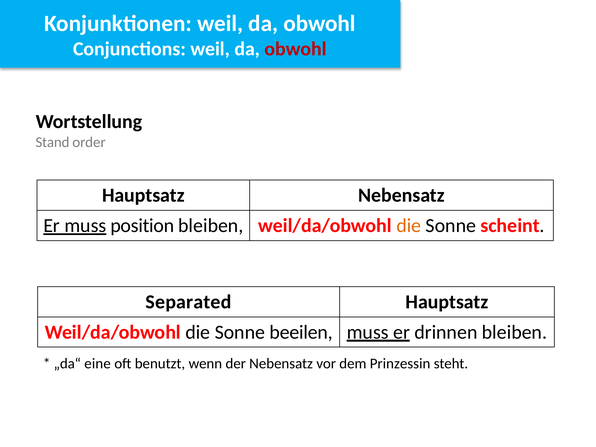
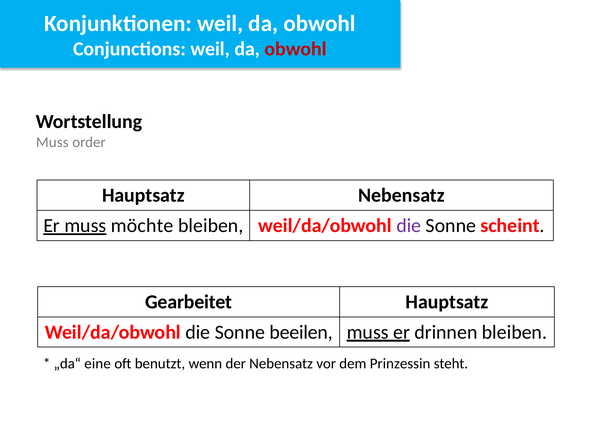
Stand: Stand -> Muss (52, 142)
position: position -> möchte (142, 226)
die colour: orange -> purple (409, 226)
Separated: Separated -> Gearbeitet (189, 302)
